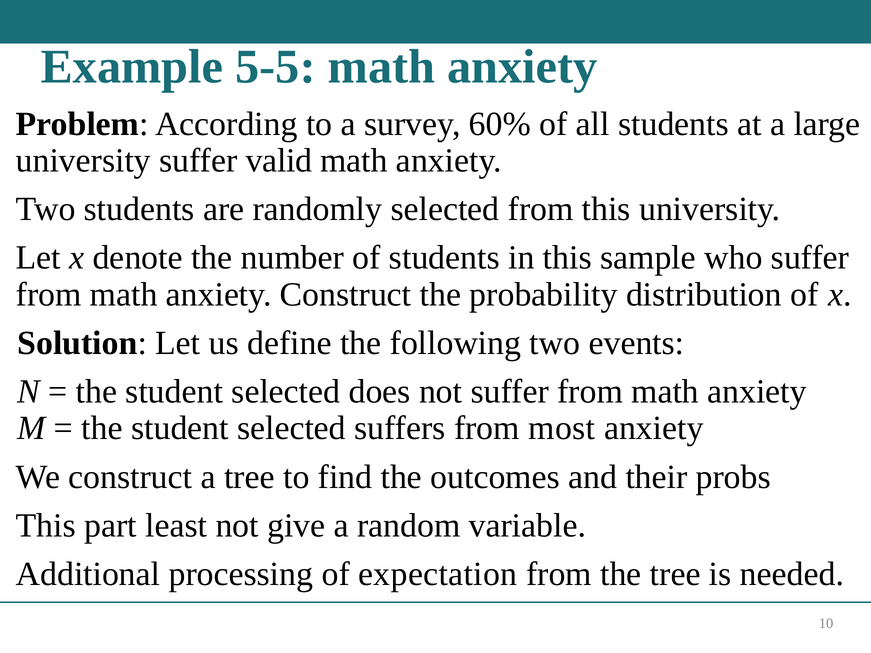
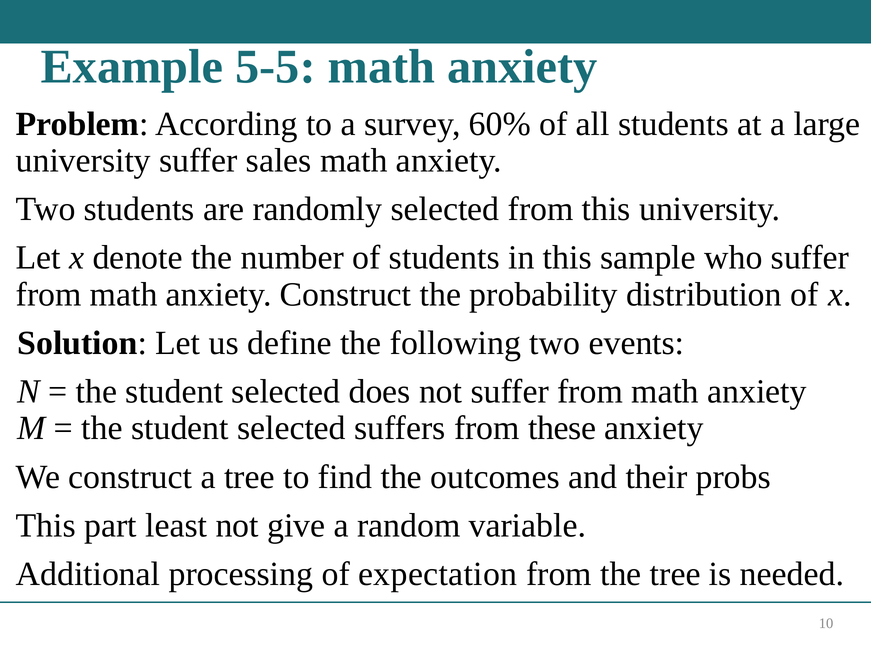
valid: valid -> sales (279, 160)
most: most -> these (562, 428)
